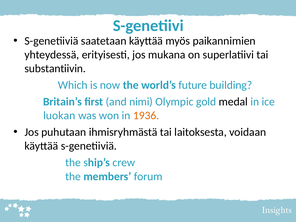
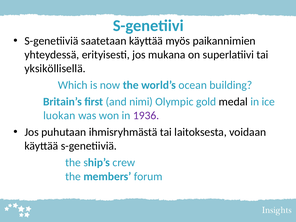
substantiivin: substantiivin -> yksiköllisellä (55, 69)
future: future -> ocean (193, 85)
1936 colour: orange -> purple (146, 116)
